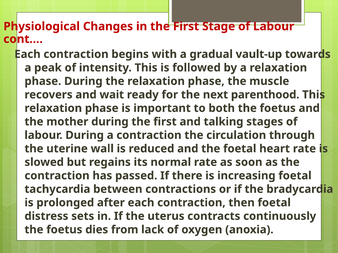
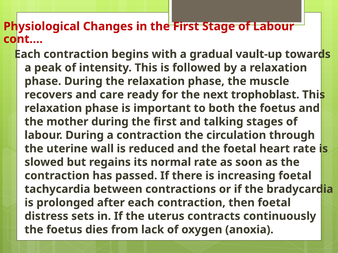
wait: wait -> care (112, 95)
parenthood: parenthood -> trophoblast (265, 95)
